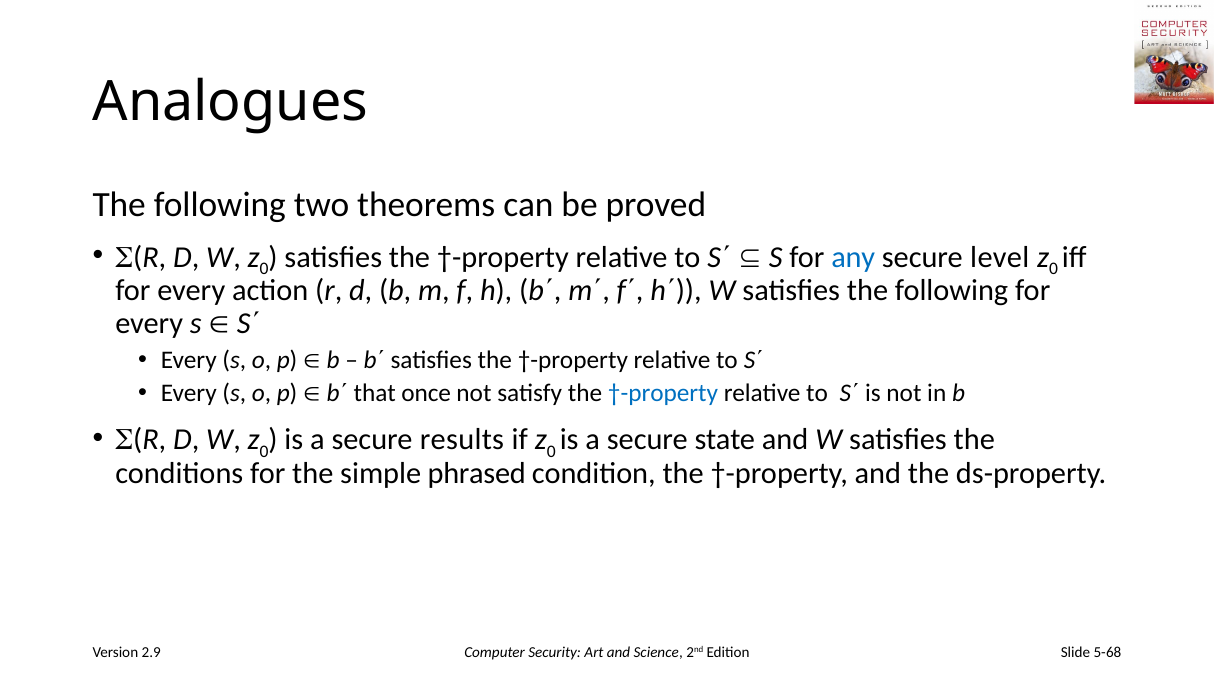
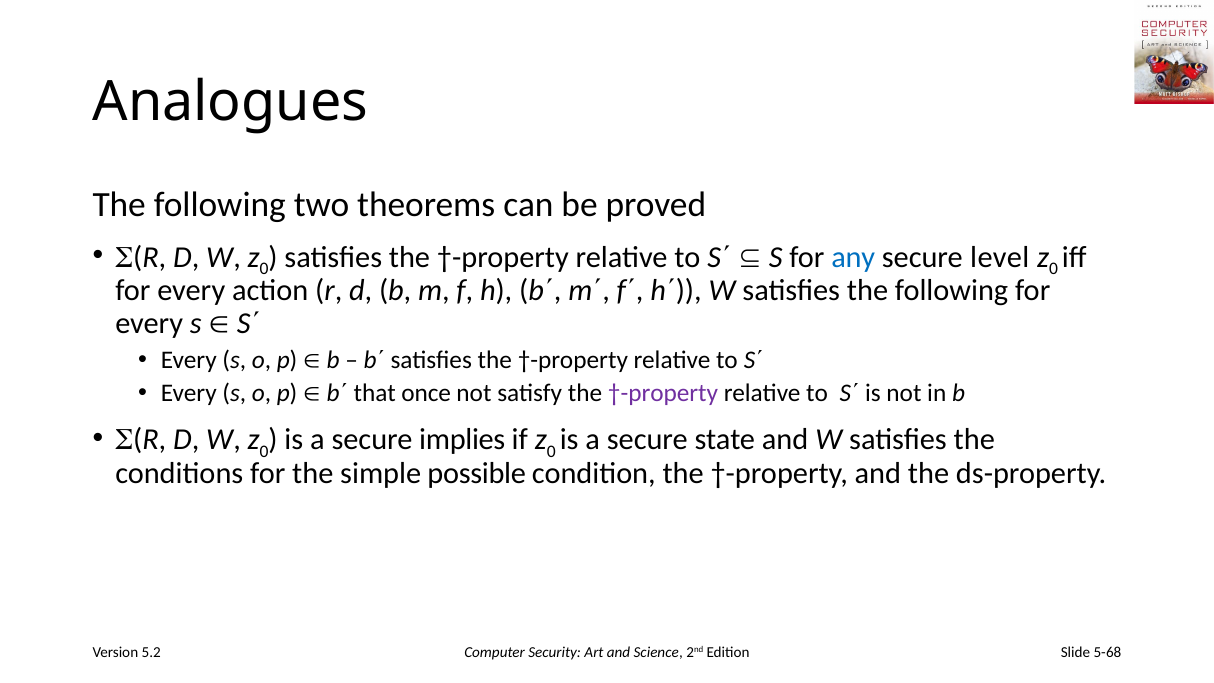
†-property colour: blue -> purple (663, 393)
results: results -> implies (462, 440)
phrased: phrased -> possible (477, 473)
2.9: 2.9 -> 5.2 (151, 652)
